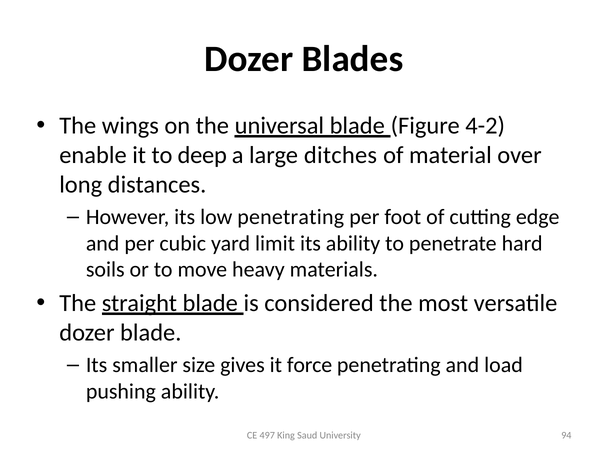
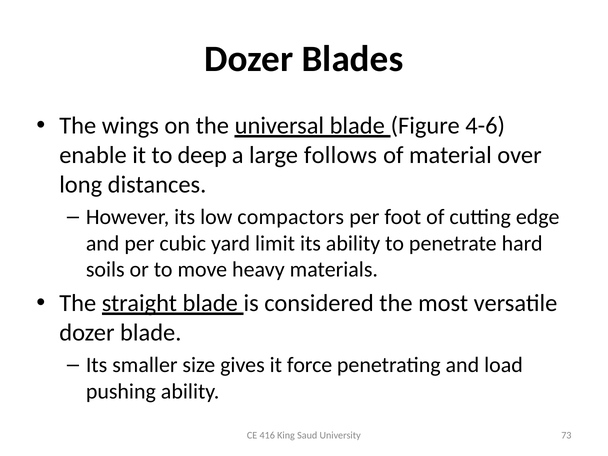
4-2: 4-2 -> 4-6 (485, 126)
ditches: ditches -> follows (340, 155)
low penetrating: penetrating -> compactors (291, 217)
497: 497 -> 416 (267, 435)
94: 94 -> 73 (566, 435)
